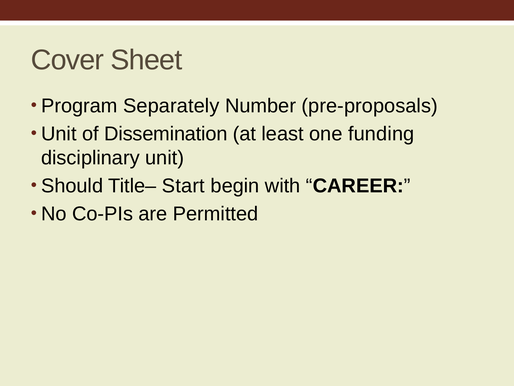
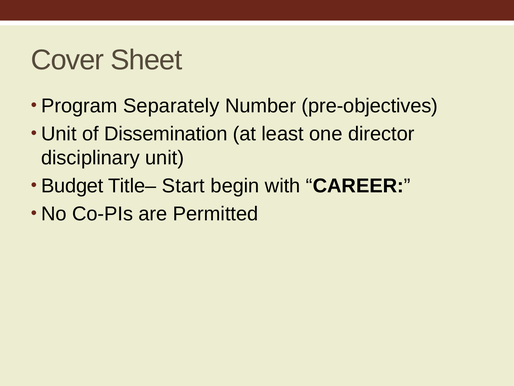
pre-proposals: pre-proposals -> pre-objectives (370, 106)
funding: funding -> director (381, 134)
Should: Should -> Budget (72, 186)
